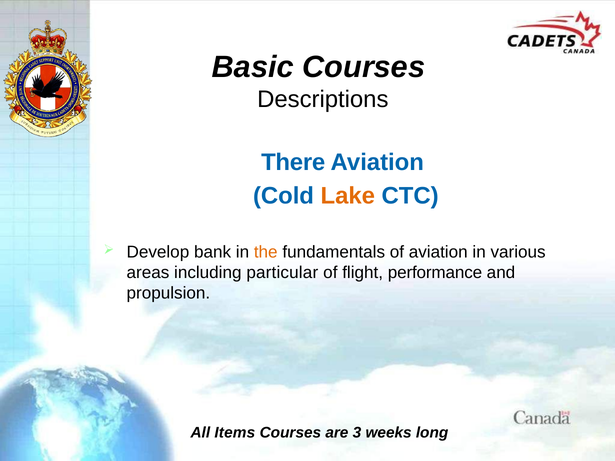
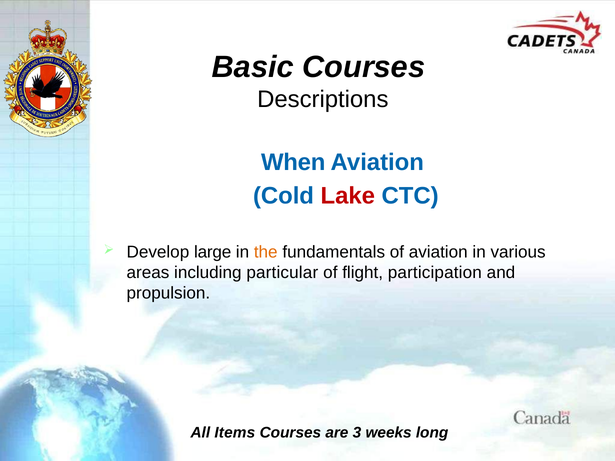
There: There -> When (293, 163)
Lake colour: orange -> red (348, 196)
bank: bank -> large (213, 252)
performance: performance -> participation (435, 273)
